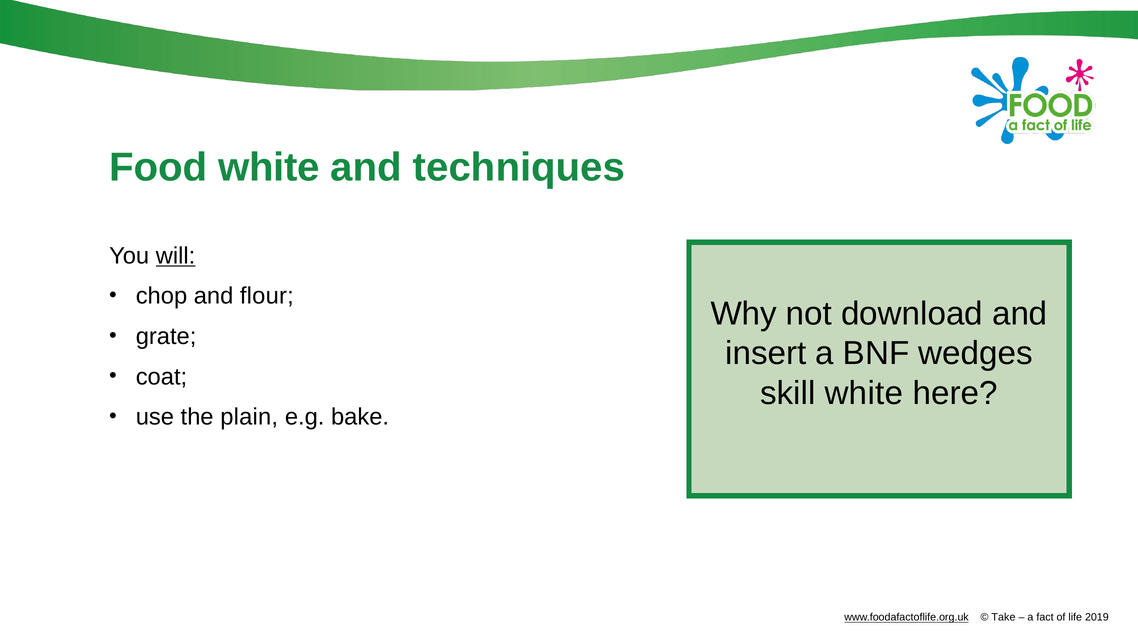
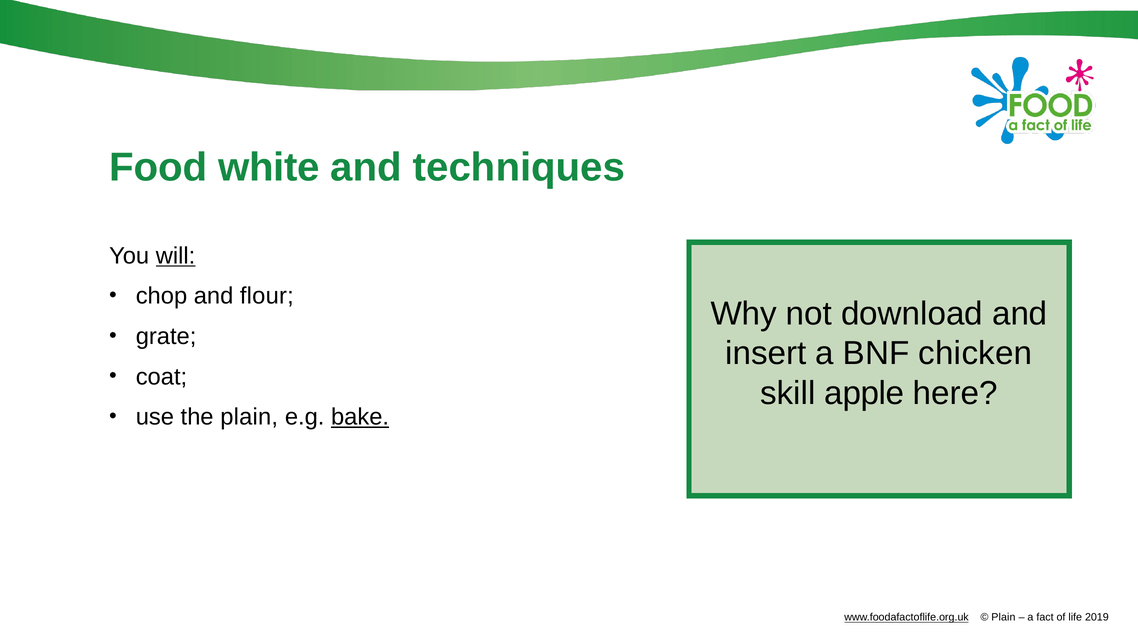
wedges: wedges -> chicken (975, 354)
skill white: white -> apple (864, 393)
bake underline: none -> present (360, 417)
Take: Take -> Plain (1003, 618)
